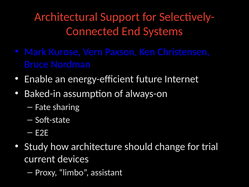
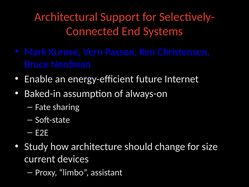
trial: trial -> size (210, 146)
